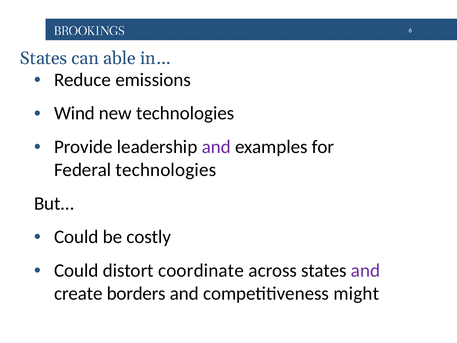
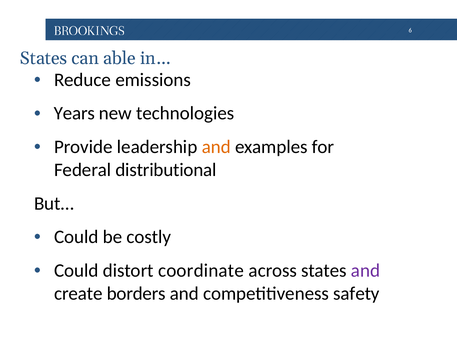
Wind: Wind -> Years (74, 113)
and colour: purple -> orange (216, 147)
Federal technologies: technologies -> distributional (166, 170)
might: might -> safety (356, 293)
